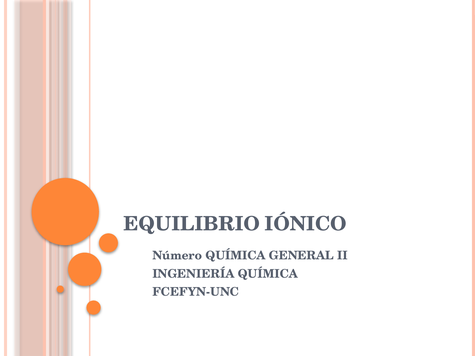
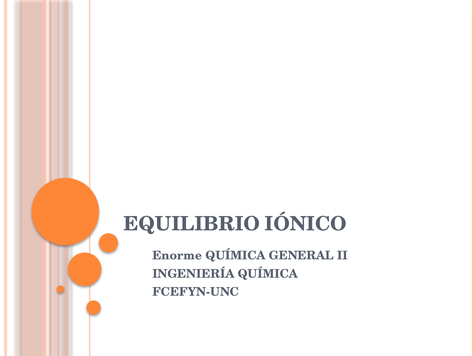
Número: Número -> Enorme (177, 256)
